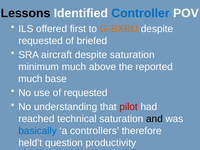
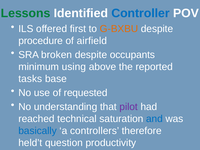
Lessons colour: black -> green (26, 13)
requested: requested -> procedure (41, 41)
briefed: briefed -> airfield (92, 41)
aircraft: aircraft -> broken (57, 55)
despite saturation: saturation -> occupants (132, 55)
minimum much: much -> using (74, 67)
much: much -> tasks (30, 79)
pilot colour: red -> purple (129, 107)
and colour: black -> blue (154, 119)
